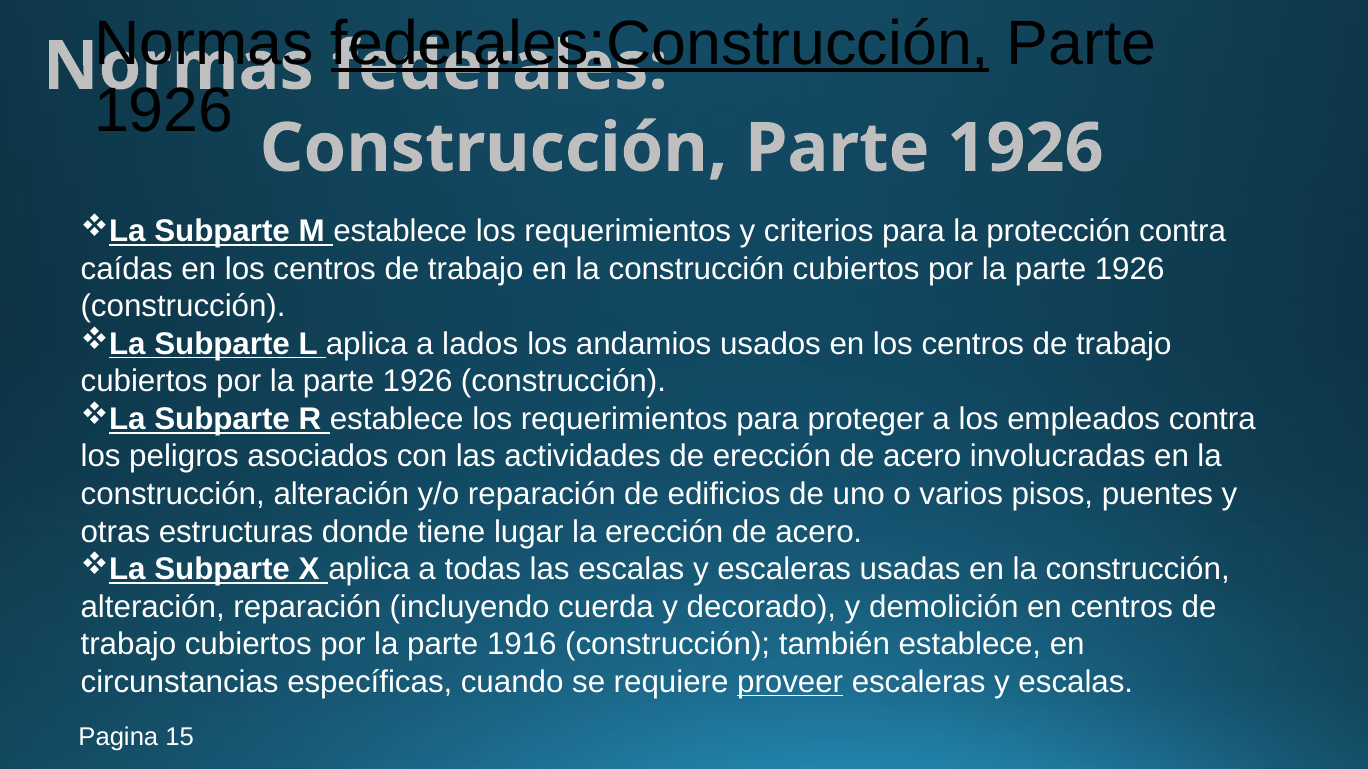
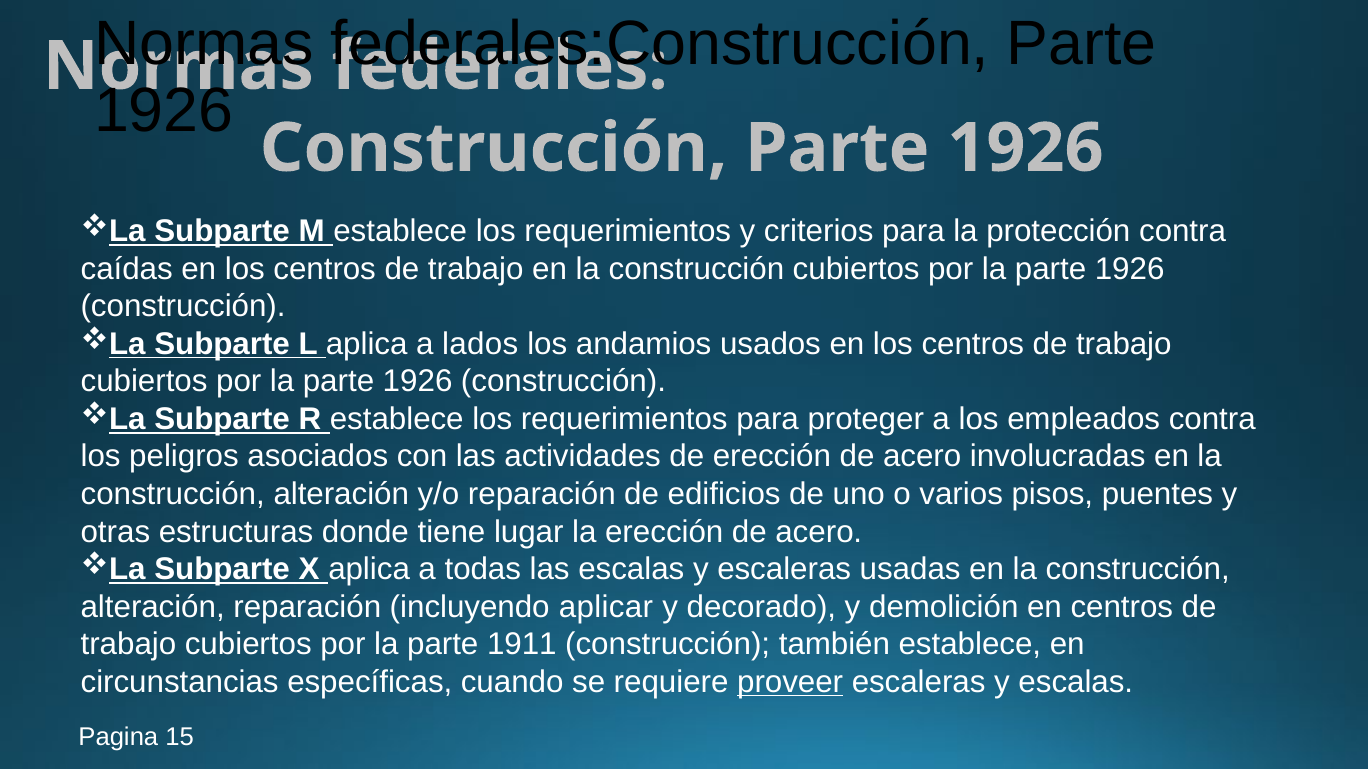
federales:Construcción underline: present -> none (660, 43)
cuerda: cuerda -> aplicar (606, 607)
1916: 1916 -> 1911 (522, 645)
